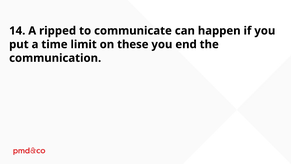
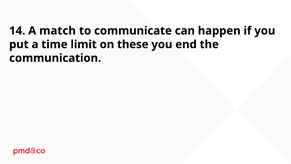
ripped: ripped -> match (58, 31)
